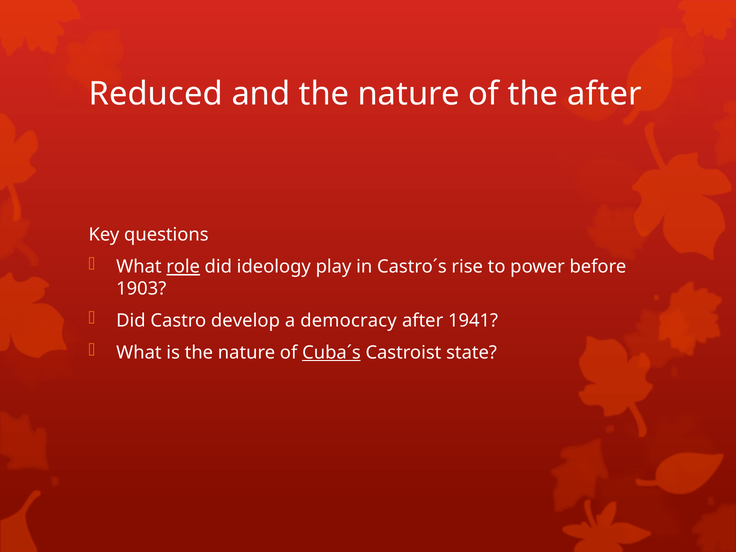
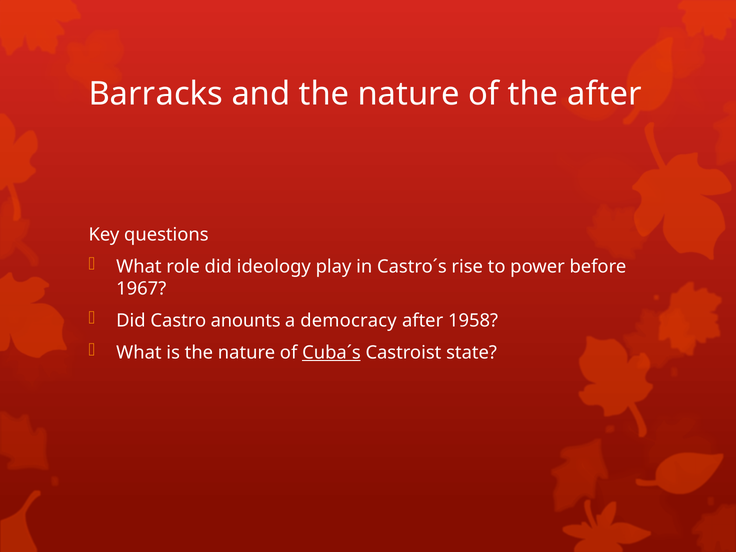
Reduced: Reduced -> Barracks (156, 94)
role underline: present -> none (183, 267)
1903: 1903 -> 1967 (141, 289)
develop: develop -> anounts (246, 321)
1941: 1941 -> 1958 (473, 321)
